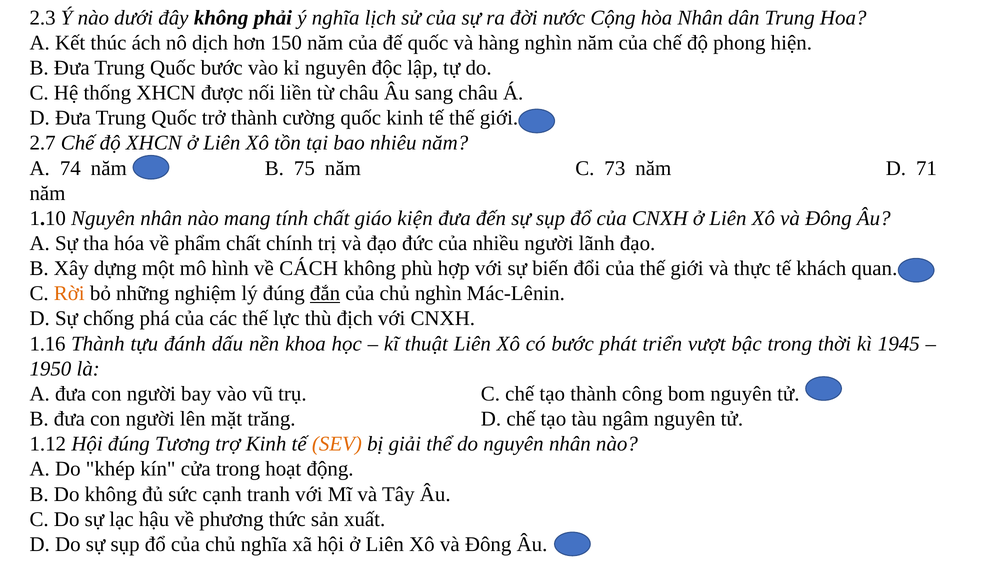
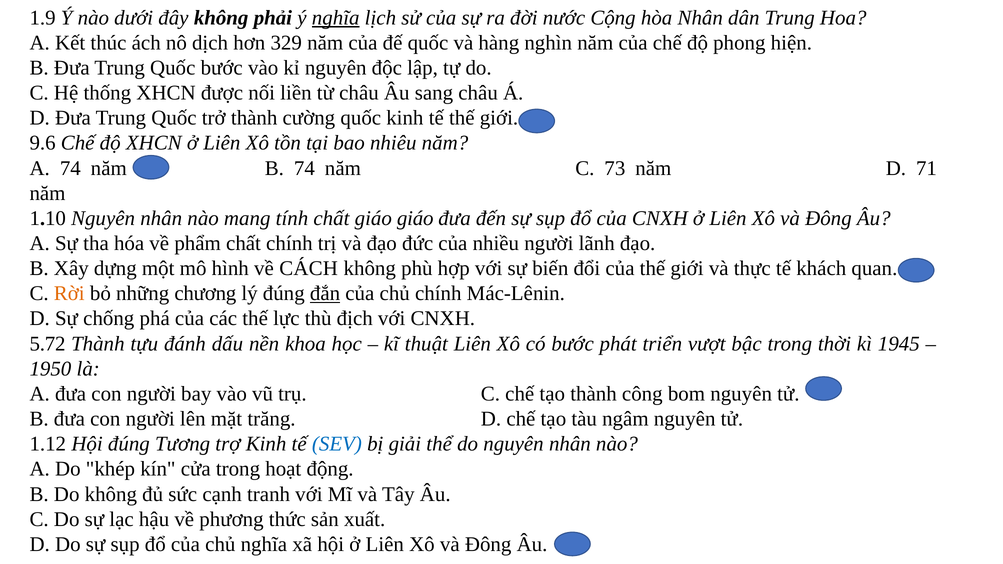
2.3: 2.3 -> 1.9 (43, 18)
nghĩa underline: none -> present (336, 18)
150: 150 -> 329 (286, 43)
2.7: 2.7 -> 9.6 (43, 143)
B 75: 75 -> 74 (304, 168)
giáo kiện: kiện -> giáo (415, 218)
nghiệm: nghiệm -> chương (205, 294)
chủ nghìn: nghìn -> chính (438, 294)
1.16: 1.16 -> 5.72 (48, 344)
SEV colour: orange -> blue (337, 444)
